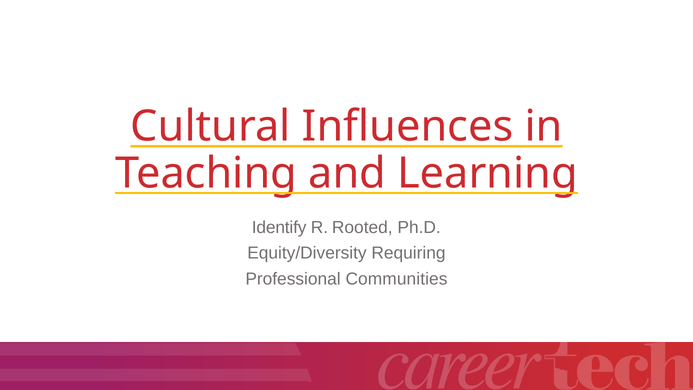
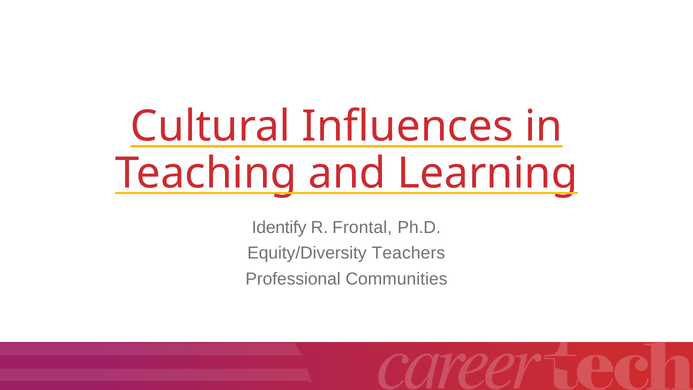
Rooted: Rooted -> Frontal (362, 227)
Requiring: Requiring -> Teachers (408, 253)
